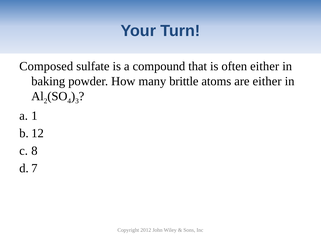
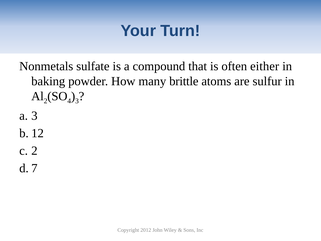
Composed: Composed -> Nonmetals (46, 66)
are either: either -> sulfur (267, 81)
a 1: 1 -> 3 (34, 116)
8: 8 -> 2 (34, 151)
